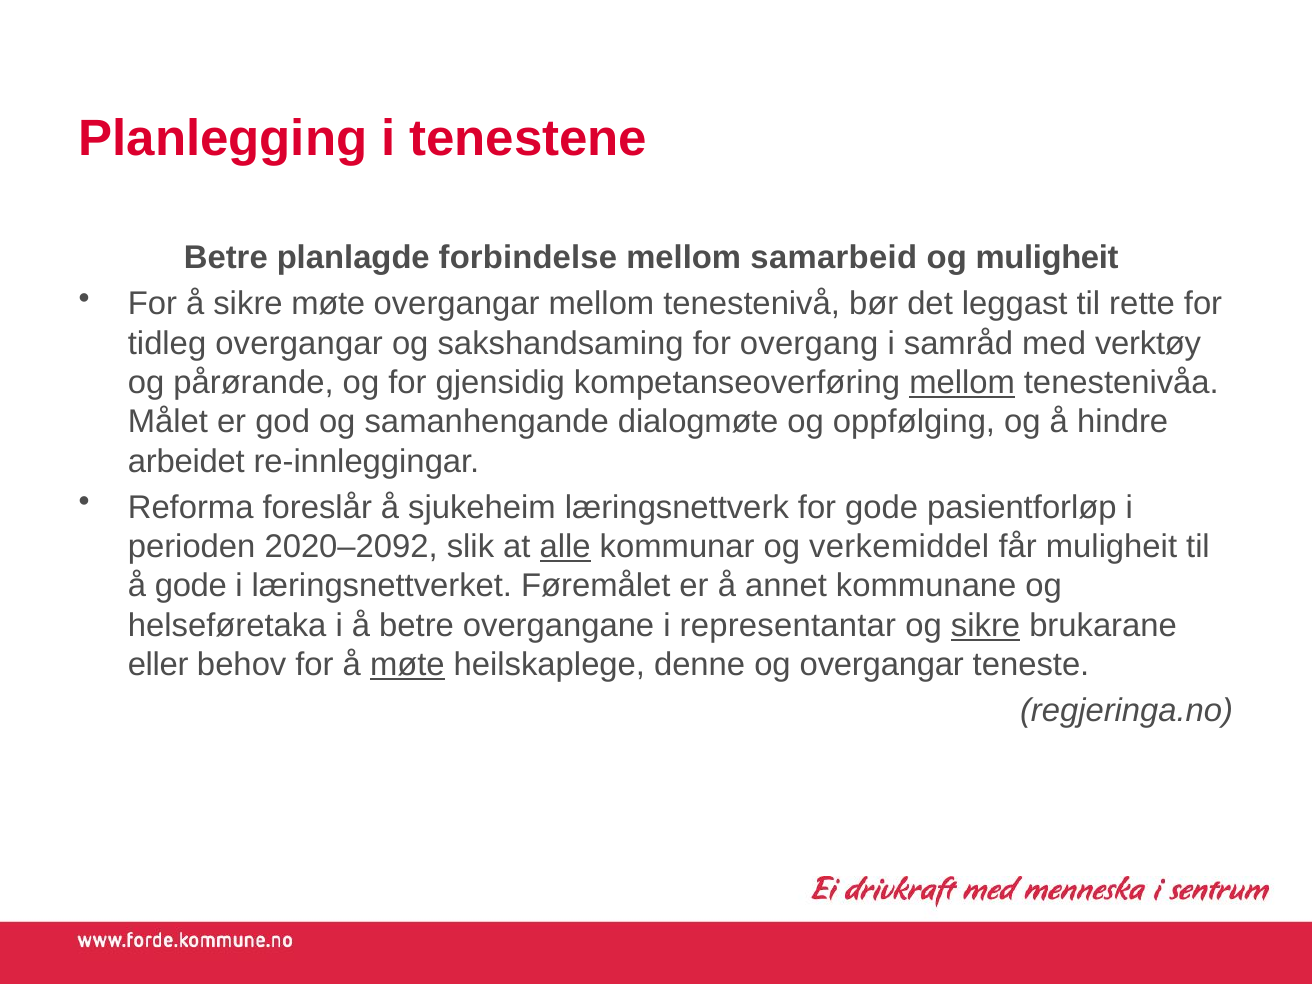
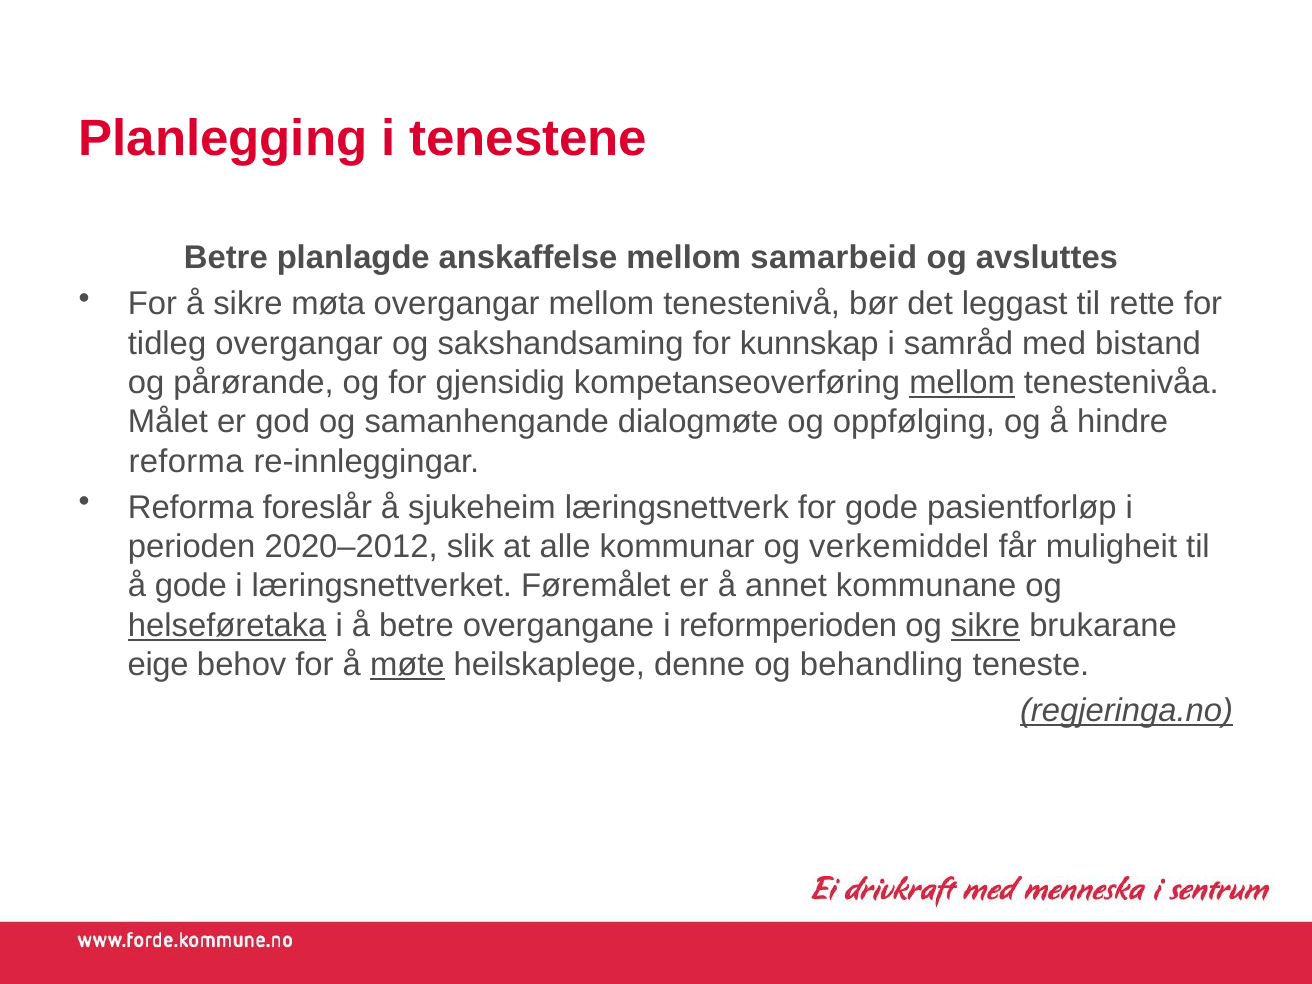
forbindelse: forbindelse -> anskaffelse (528, 258)
og muligheit: muligheit -> avsluttes (1047, 258)
sikre møte: møte -> møta (328, 304)
overgang: overgang -> kunnskap (809, 343)
verktøy: verktøy -> bistand (1148, 343)
arbeidet: arbeidet -> reforma (186, 461)
2020–2092: 2020–2092 -> 2020–2012 (351, 547)
alle underline: present -> none (565, 547)
helseføretaka underline: none -> present (227, 625)
representantar: representantar -> reformperioden (788, 625)
eller: eller -> eige (158, 665)
og overgangar: overgangar -> behandling (882, 665)
regjeringa.no underline: none -> present (1127, 711)
